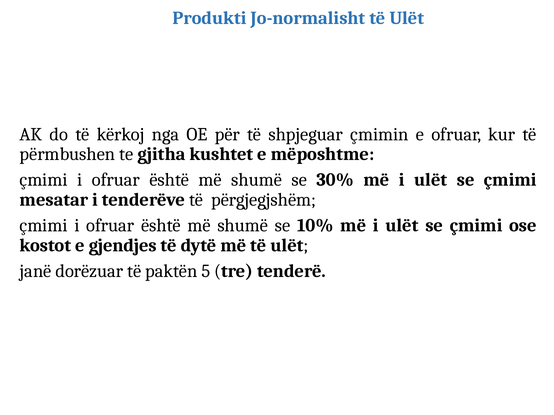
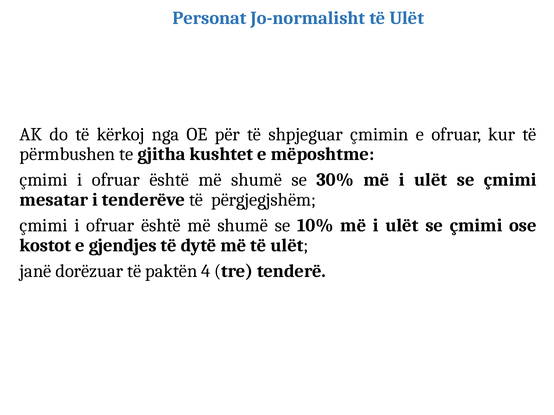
Produkti: Produkti -> Personat (210, 18)
5: 5 -> 4 (206, 271)
